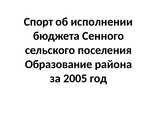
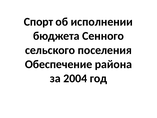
Образование: Образование -> Обеспечение (59, 64)
2005: 2005 -> 2004 (75, 78)
